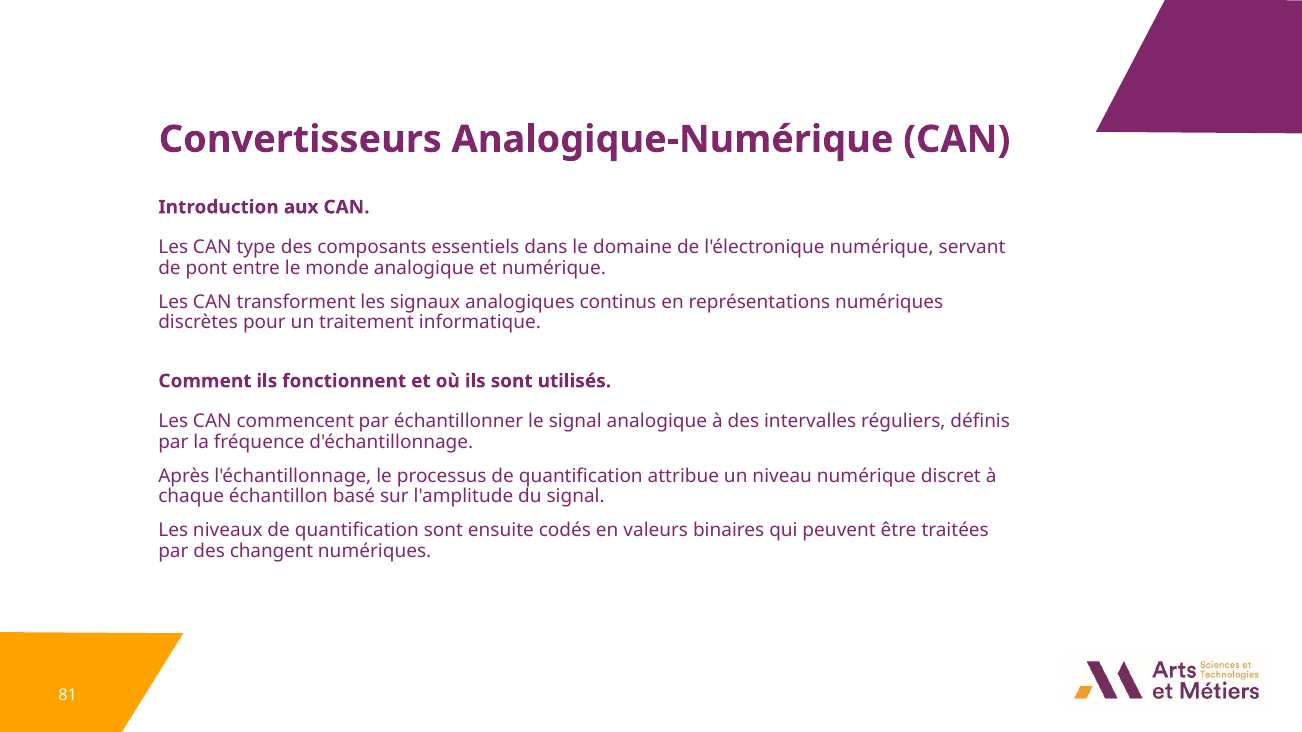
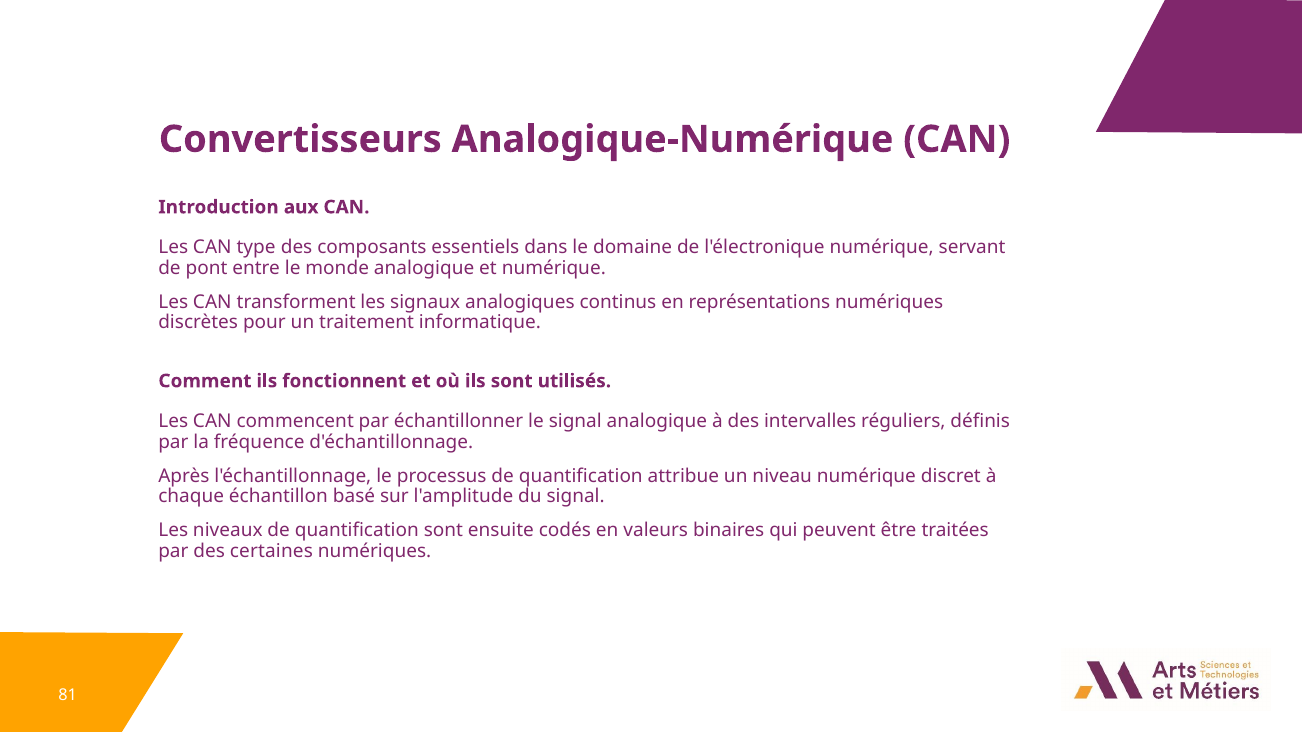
changent: changent -> certaines (271, 551)
